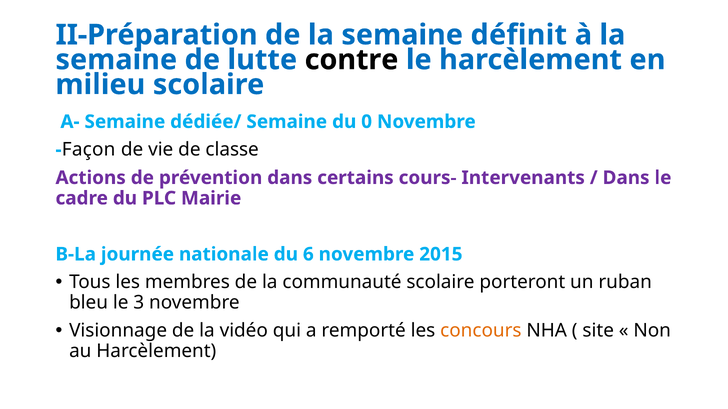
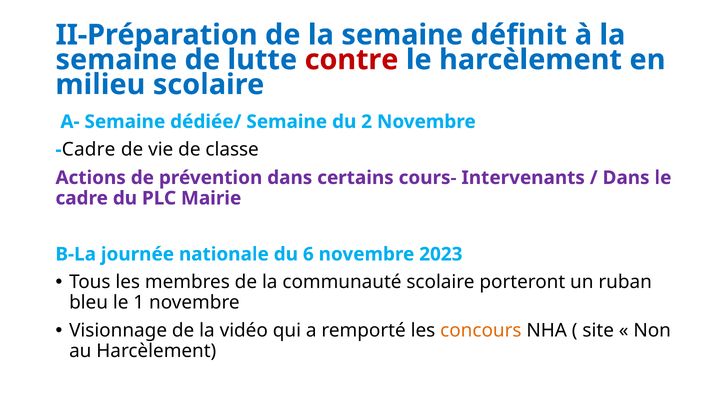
contre colour: black -> red (352, 60)
0: 0 -> 2 (367, 122)
Façon: Façon -> Cadre (89, 150)
2015: 2015 -> 2023 (441, 255)
3: 3 -> 1 (139, 303)
